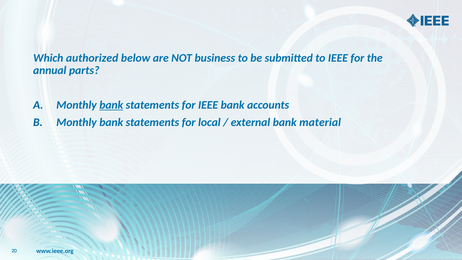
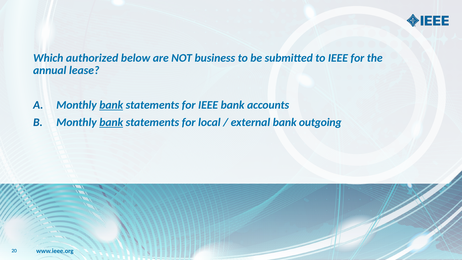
parts: parts -> lease (84, 70)
bank underline: none -> present (111, 122)
material: material -> outgoing (320, 122)
